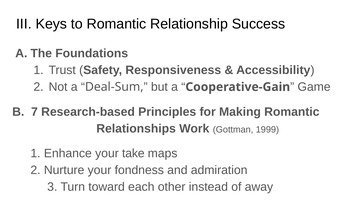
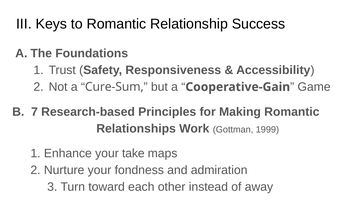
Deal-Sum: Deal-Sum -> Cure-Sum (114, 87)
